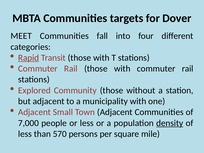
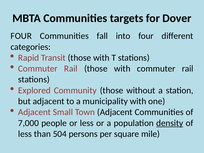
MEET: MEET -> FOUR (21, 36)
Rapid underline: present -> none (29, 58)
570: 570 -> 504 (60, 134)
